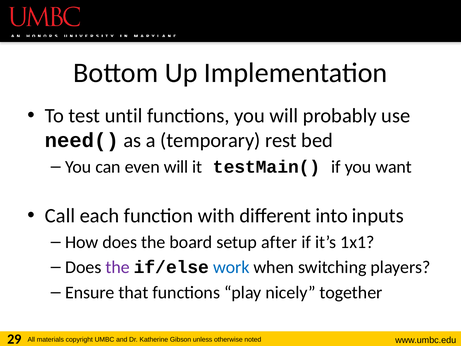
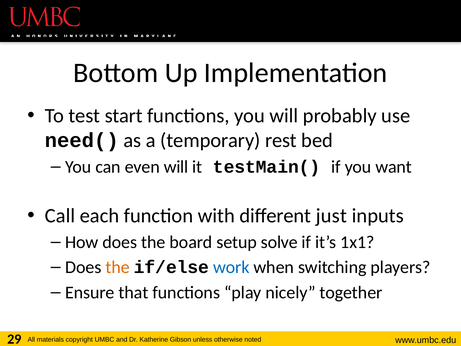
until: until -> start (124, 116)
into: into -> just (331, 216)
after: after -> solve (279, 242)
the colour: purple -> orange (118, 267)
